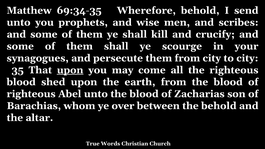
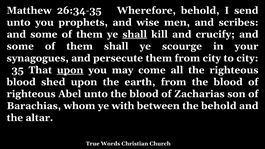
69:34-35: 69:34-35 -> 26:34-35 (79, 10)
shall underline: none -> present (135, 34)
over: over -> with (123, 106)
